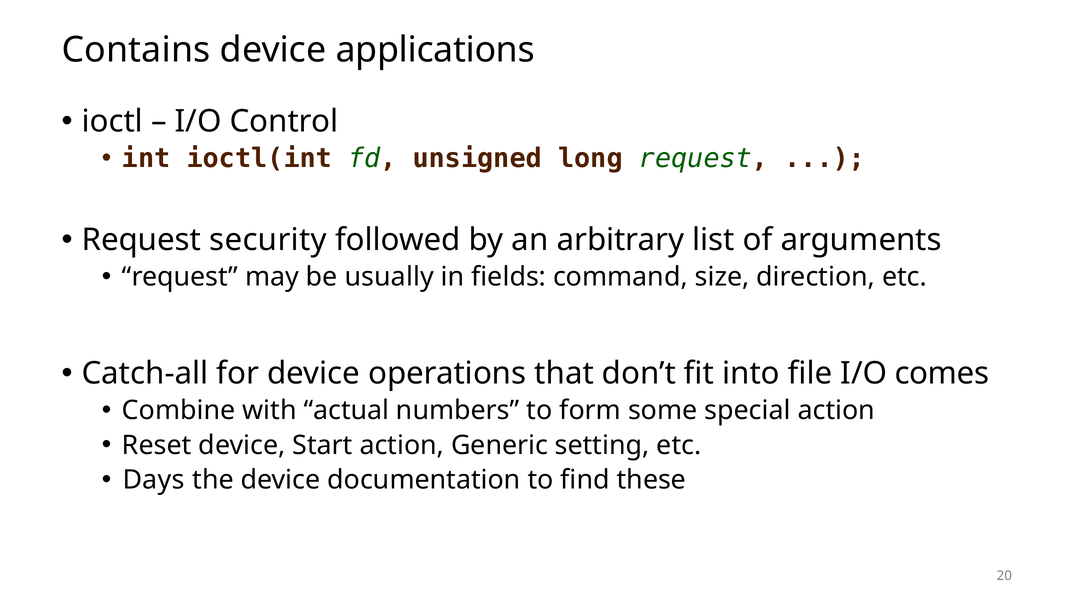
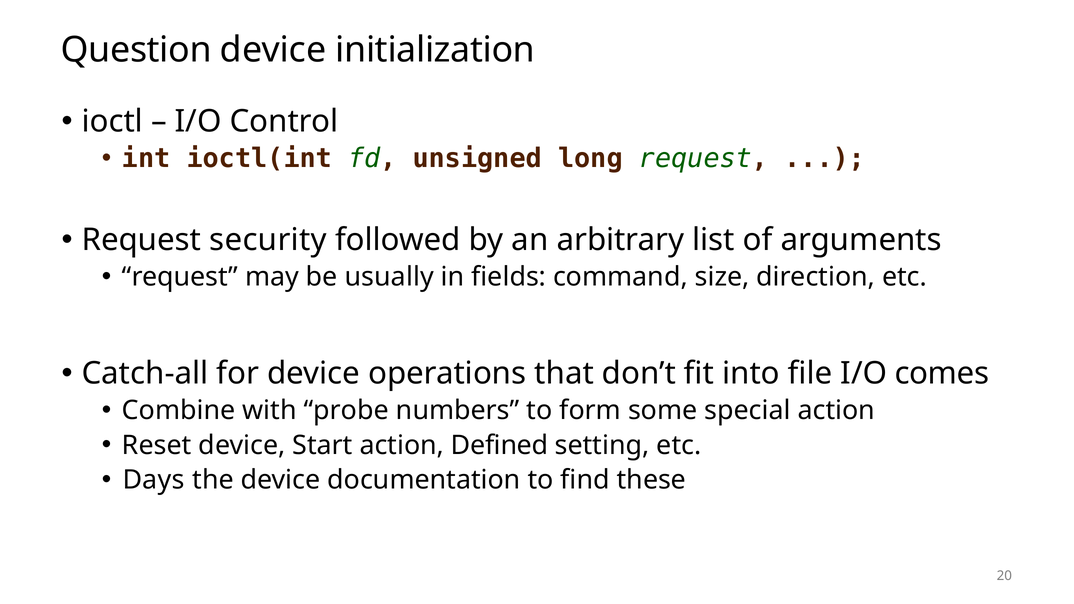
Contains: Contains -> Question (136, 50)
applications: applications -> initialization (435, 50)
actual: actual -> probe (346, 411)
Generic: Generic -> Defined (500, 445)
